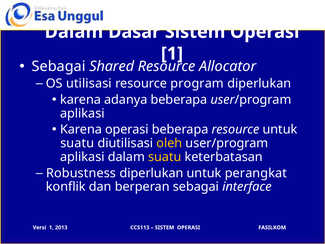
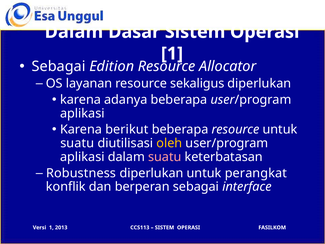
Shared: Shared -> Edition (112, 66)
utilisasi: utilisasi -> layanan (89, 83)
program: program -> sekaligus (197, 83)
Karena operasi: operasi -> berikut (127, 129)
suatu colour: yellow -> pink (165, 157)
